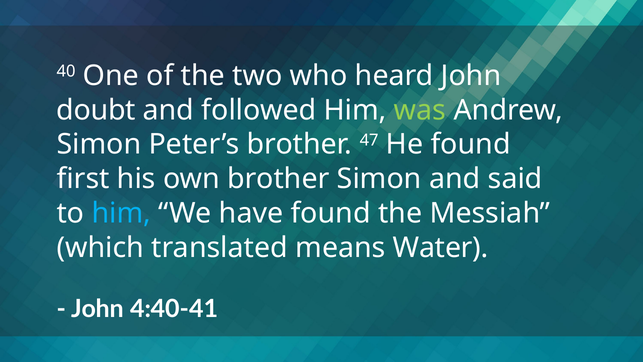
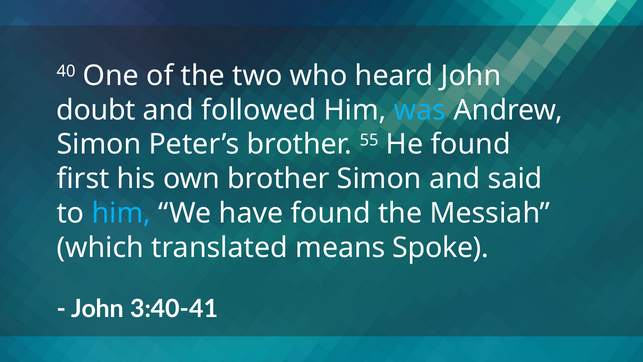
was colour: light green -> light blue (420, 110)
47: 47 -> 55 (369, 140)
Water: Water -> Spoke (441, 247)
4:40-41: 4:40-41 -> 3:40-41 (174, 309)
